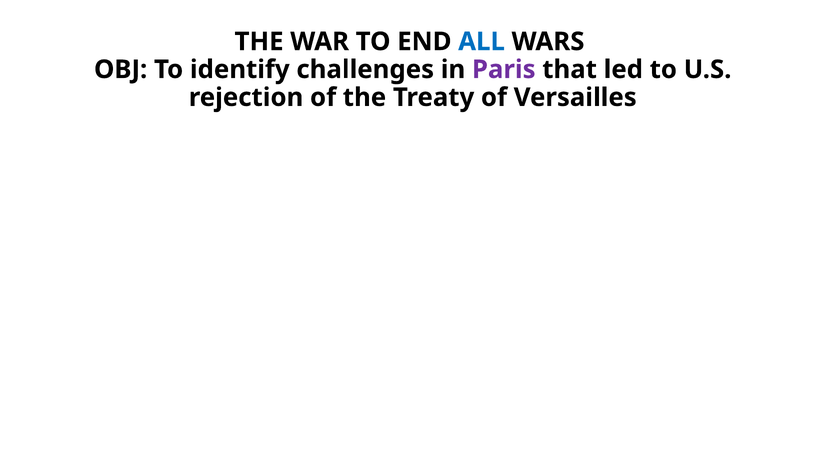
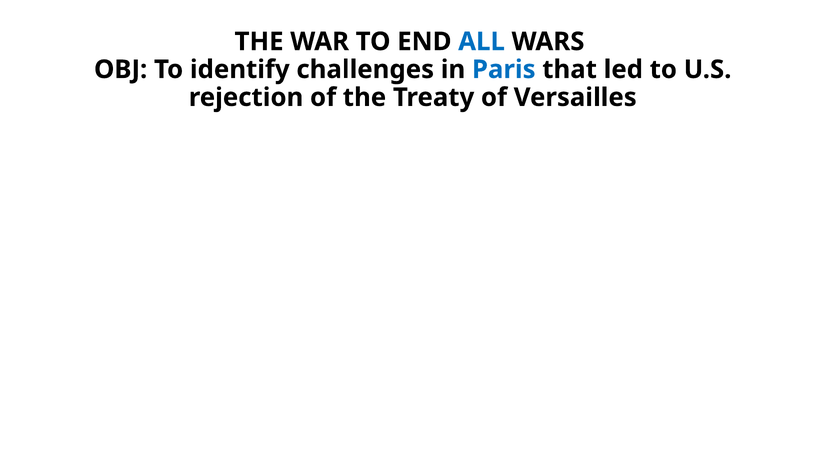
Paris colour: purple -> blue (504, 69)
